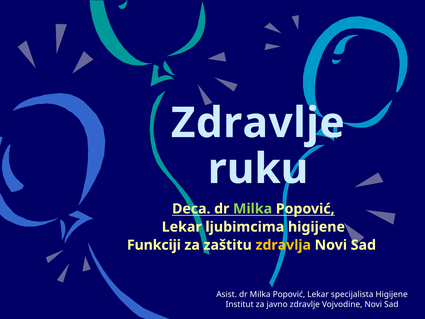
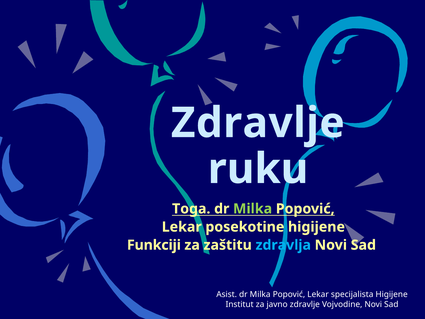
Deca: Deca -> Toga (191, 209)
ljubimcima: ljubimcima -> posekotine (245, 227)
zdravlja colour: yellow -> light blue (283, 245)
